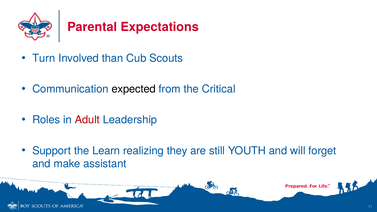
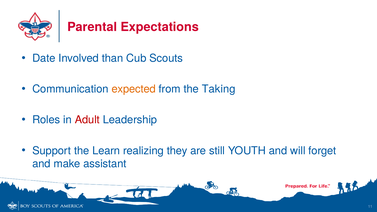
Turn: Turn -> Date (44, 58)
expected colour: black -> orange (134, 89)
Critical: Critical -> Taking (219, 89)
